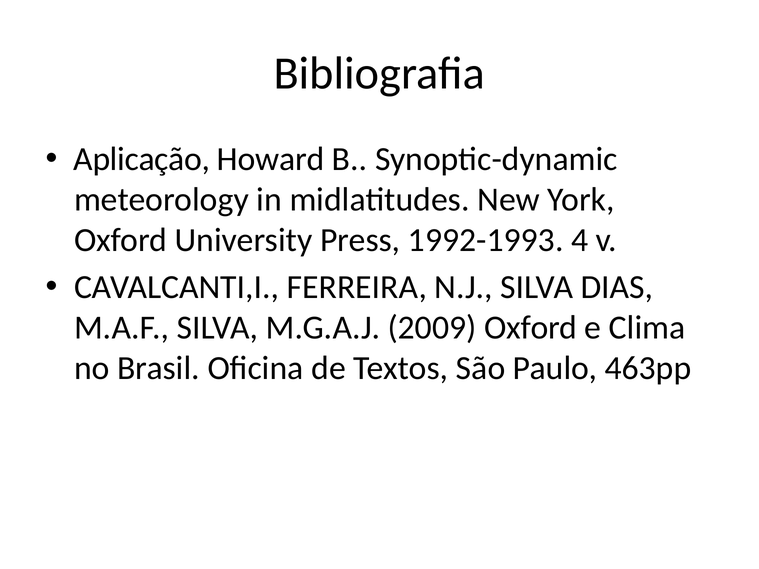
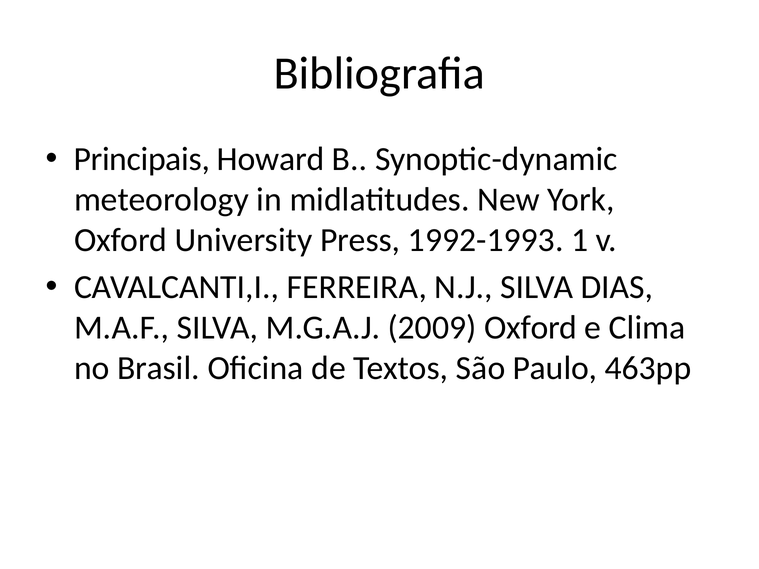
Aplicação: Aplicação -> Principais (142, 159)
4: 4 -> 1 (580, 240)
